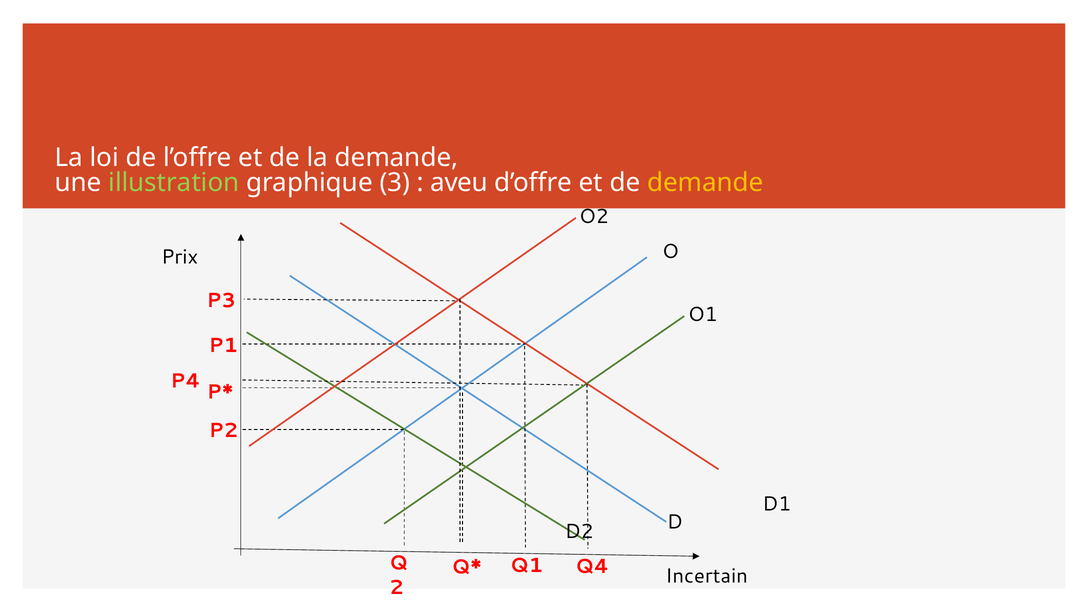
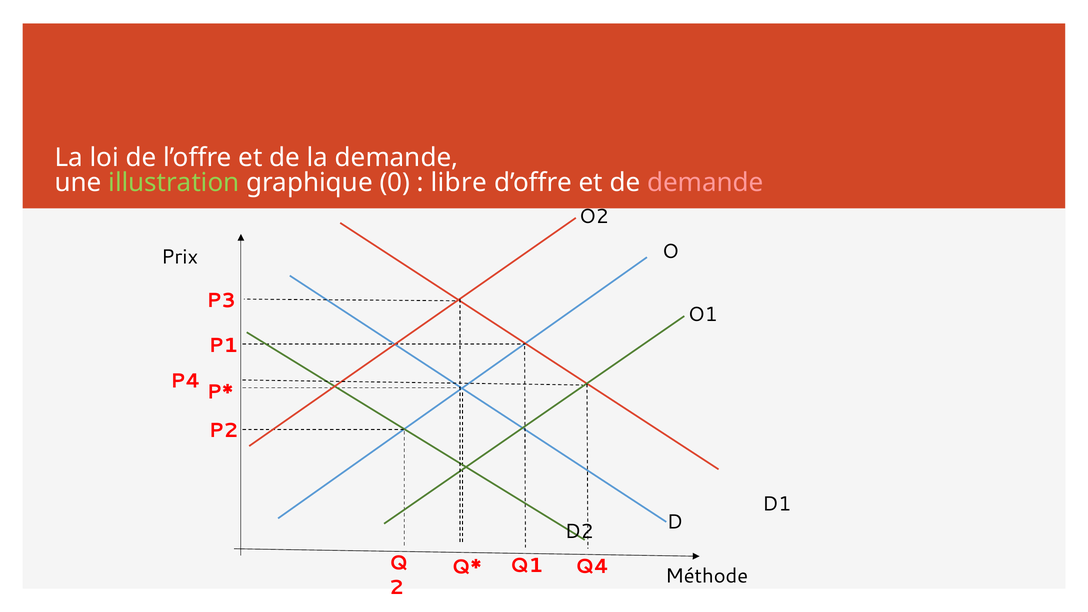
3: 3 -> 0 (395, 183)
aveu: aveu -> libre (459, 183)
demande colour: yellow -> pink (705, 183)
Incertain: Incertain -> Méthode (707, 576)
